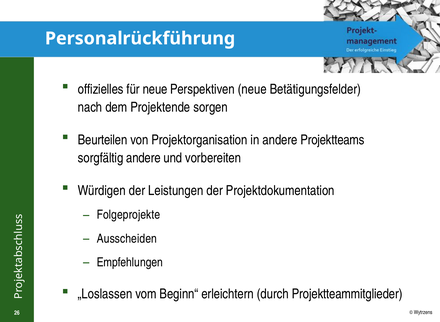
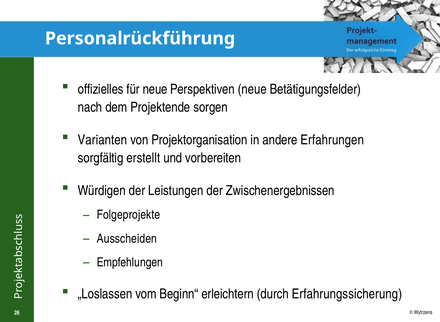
Beurteilen: Beurteilen -> Varianten (102, 140)
Projektteams: Projektteams -> Erfahrungen (332, 140)
sorgfältig andere: andere -> erstellt (143, 158)
Projektdokumentation: Projektdokumentation -> Zwischenergebnissen (280, 190)
Projektteammitglieder: Projektteammitglieder -> Erfahrungssicherung (347, 294)
